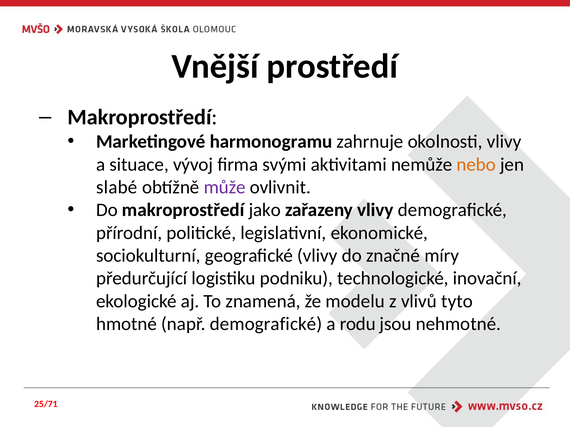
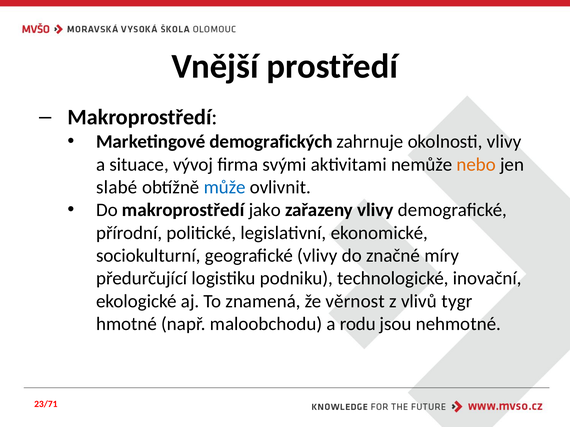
harmonogramu: harmonogramu -> demografických (271, 142)
může colour: purple -> blue (225, 187)
modelu: modelu -> věrnost (355, 301)
tyto: tyto -> tygr (457, 301)
např demografické: demografické -> maloobchodu (266, 324)
25/71: 25/71 -> 23/71 (46, 404)
